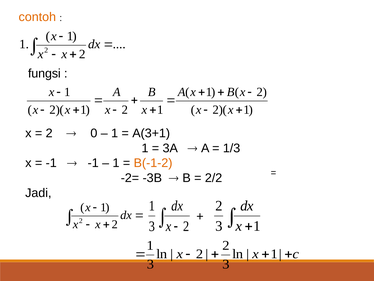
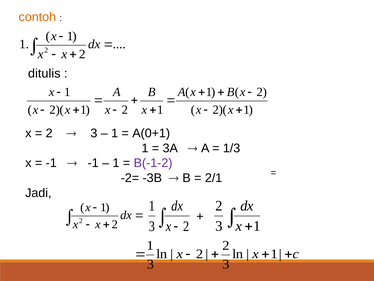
fungsi: fungsi -> ditulis (44, 73)
0: 0 -> 3 (94, 133)
A(3+1: A(3+1 -> A(0+1 (151, 133)
B(-1-2 colour: orange -> purple (153, 163)
2/2: 2/2 -> 2/1 (214, 178)
